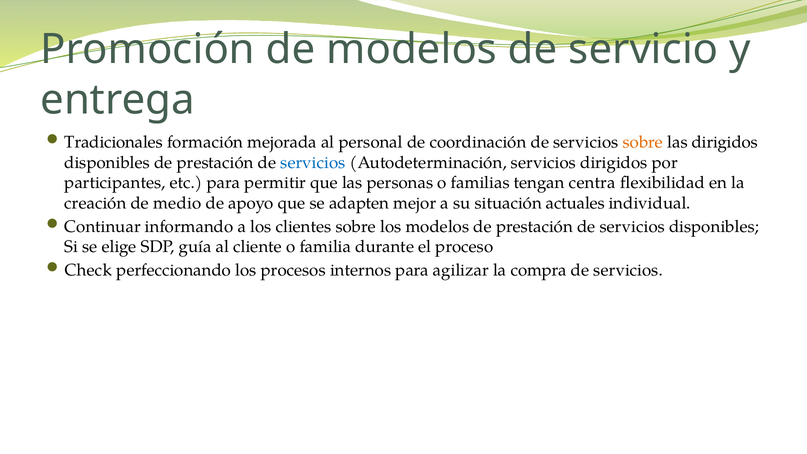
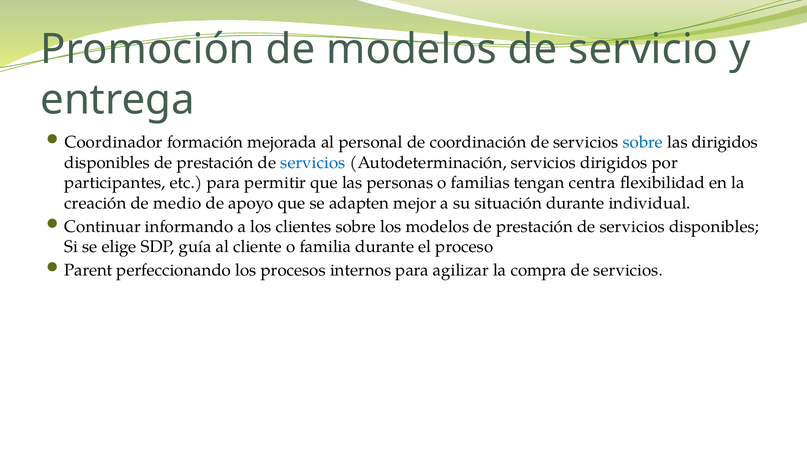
Tradicionales: Tradicionales -> Coordinador (114, 142)
sobre colour: orange -> blue (643, 142)
situación actuales: actuales -> durante (575, 203)
Check: Check -> Parent (88, 270)
